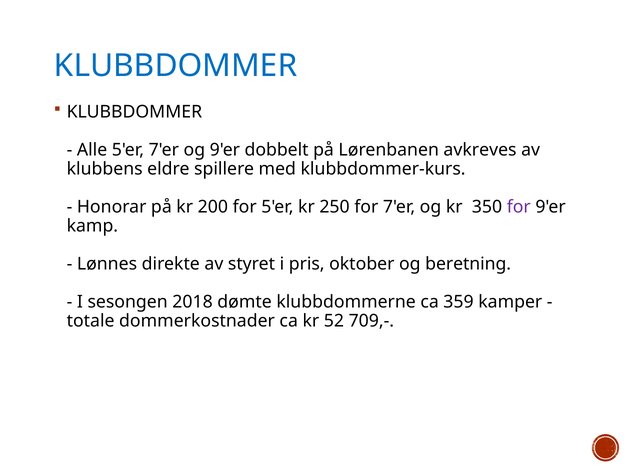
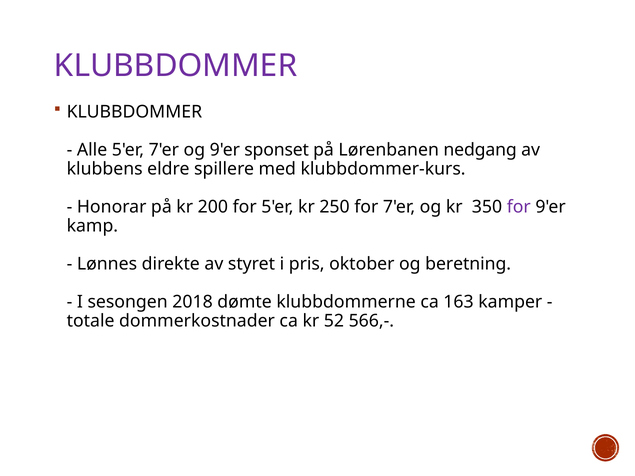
KLUBBDOMMER colour: blue -> purple (176, 66)
dobbelt: dobbelt -> sponset (277, 150)
avkreves: avkreves -> nedgang (480, 150)
359: 359 -> 163 (459, 302)
709,-: 709,- -> 566,- (371, 321)
